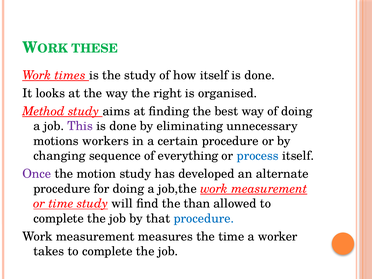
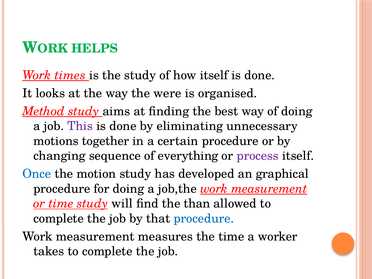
THESE: THESE -> HELPS (95, 49)
right: right -> were (167, 93)
workers: workers -> together (106, 141)
process colour: blue -> purple (258, 156)
Once colour: purple -> blue (37, 174)
alternate: alternate -> graphical (282, 174)
